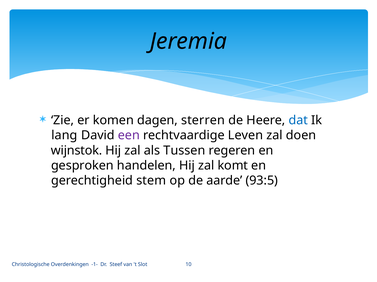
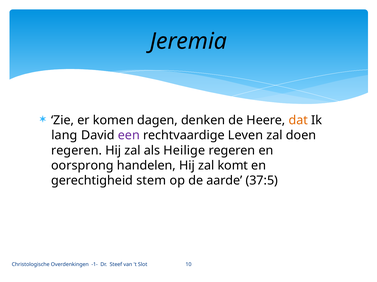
sterren: sterren -> denken (203, 121)
dat colour: blue -> orange (298, 121)
wijnstok: wijnstok -> regeren (77, 151)
Tussen: Tussen -> Heilige (184, 151)
gesproken: gesproken -> oorsprong (82, 166)
93:5: 93:5 -> 37:5 (262, 181)
